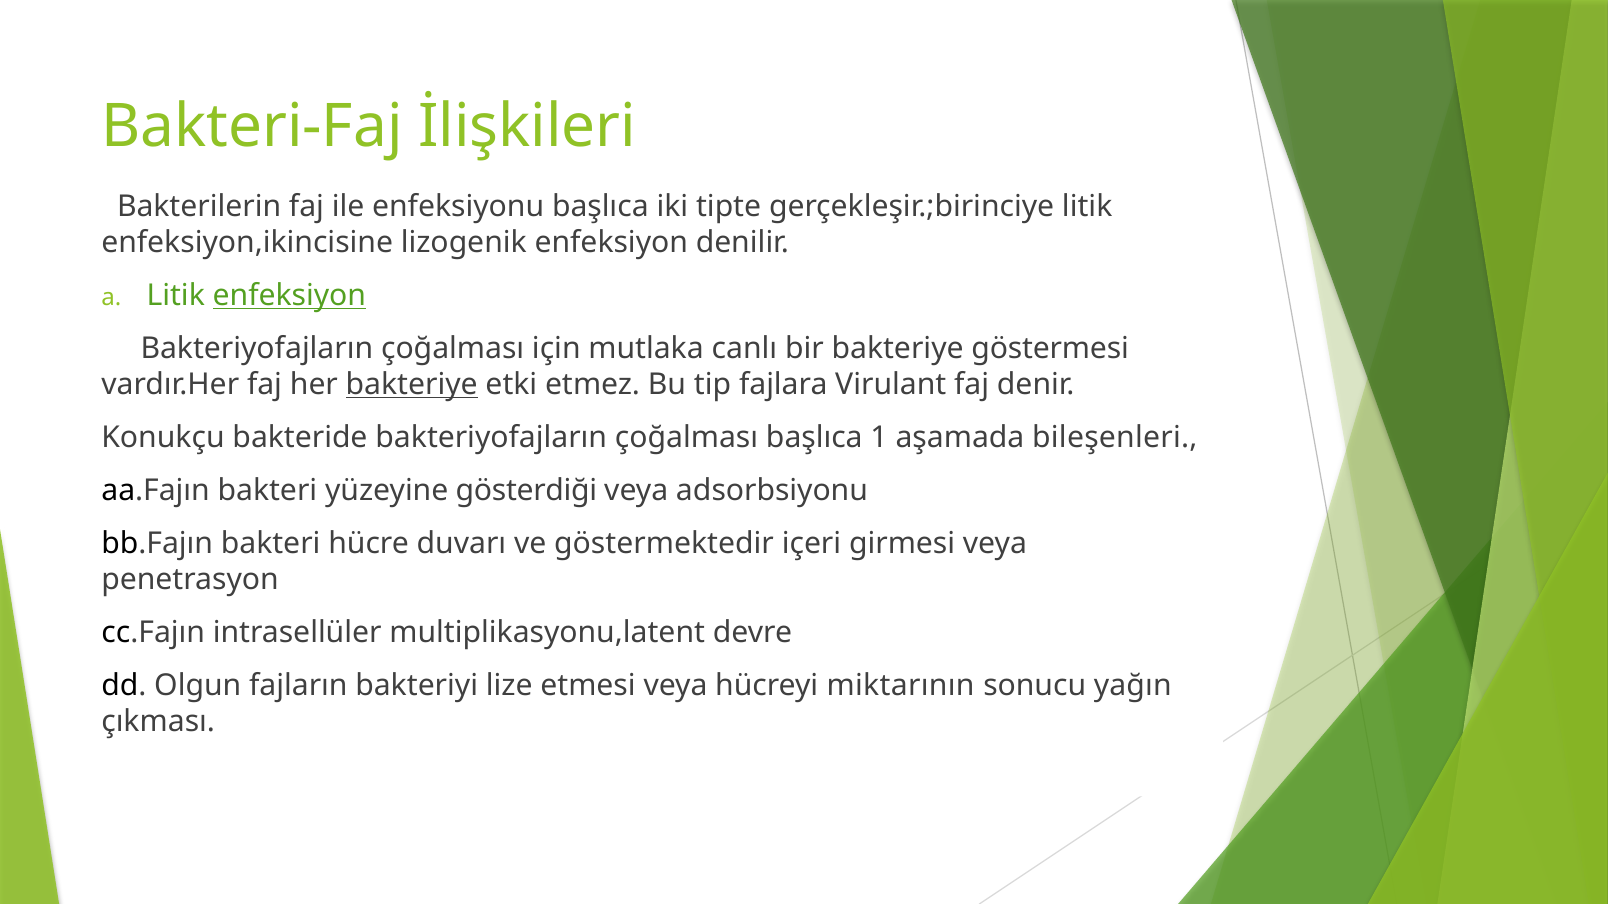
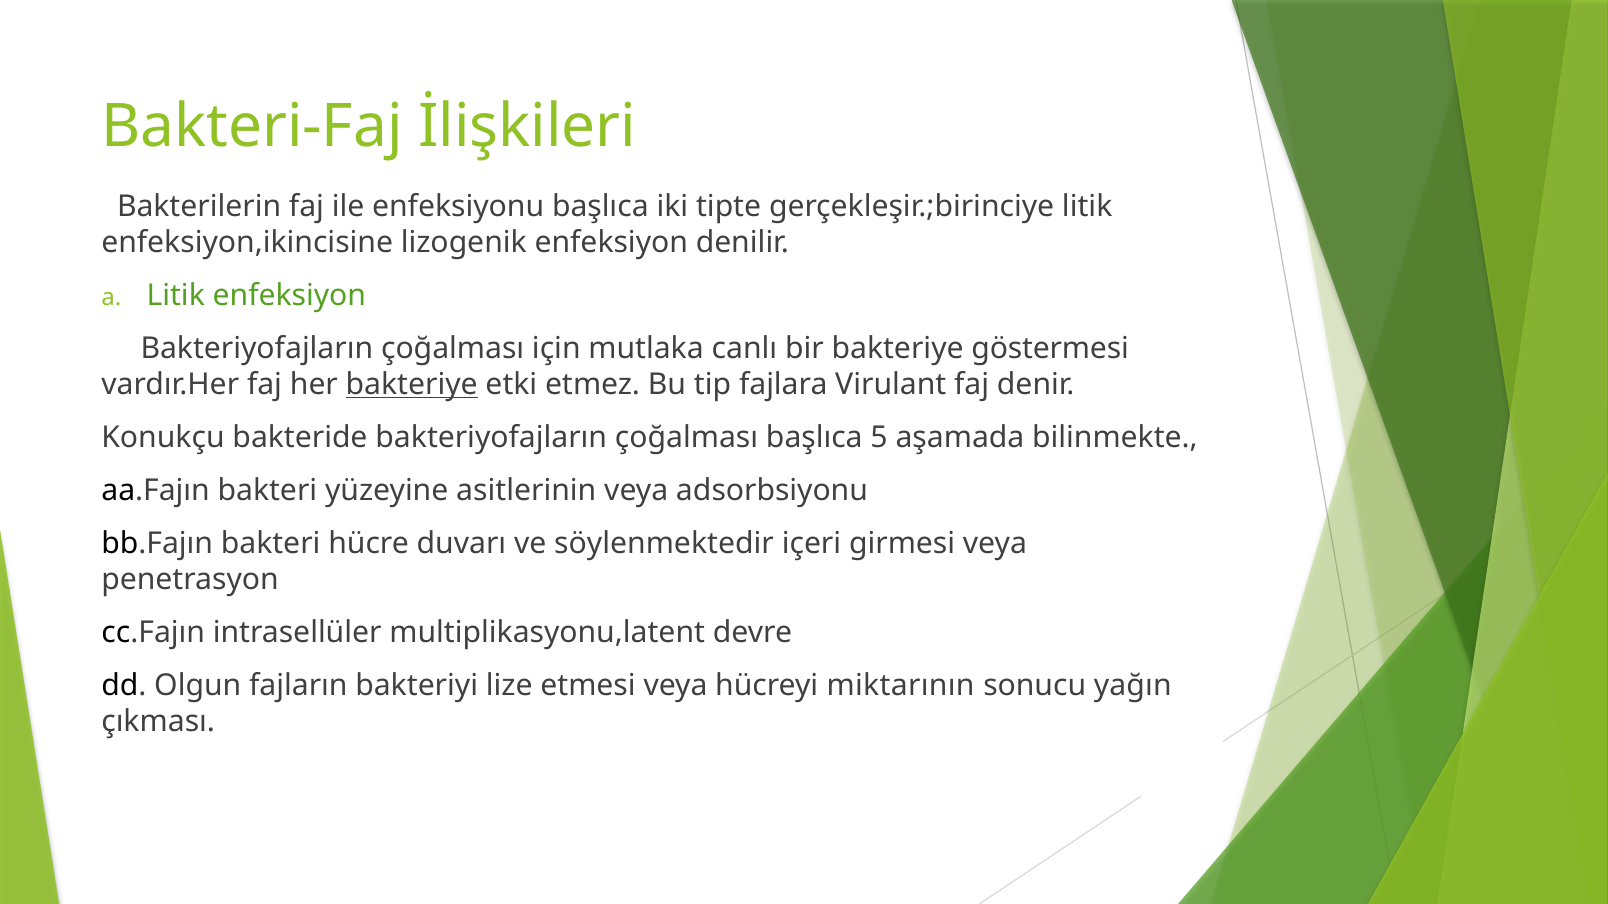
enfeksiyon underline: present -> none (289, 296)
1: 1 -> 5 (879, 438)
bileşenleri: bileşenleri -> bilinmekte (1115, 438)
gösterdiği: gösterdiği -> asitlerinin (526, 491)
göstermektedir: göstermektedir -> söylenmektedir (664, 544)
